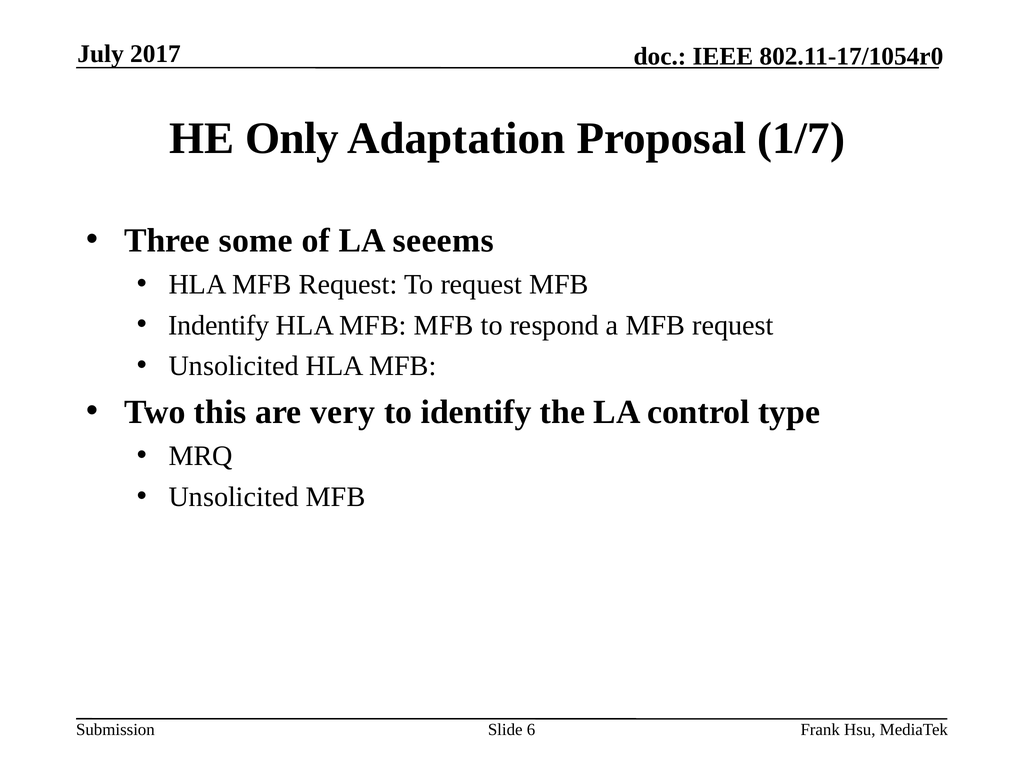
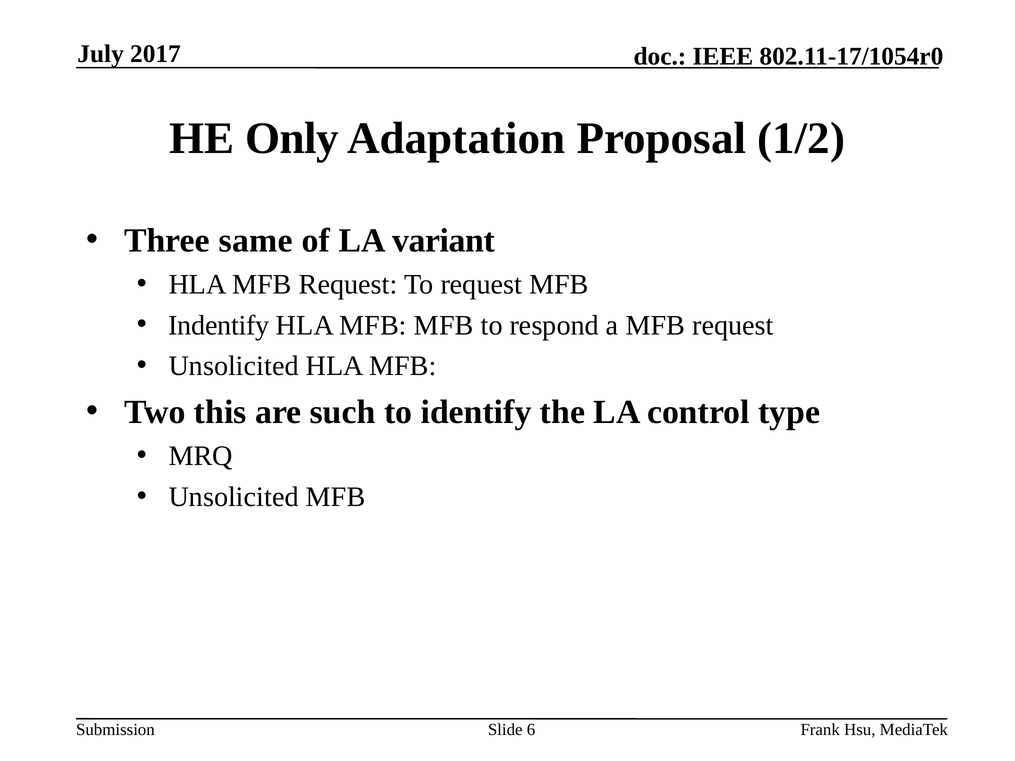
1/7: 1/7 -> 1/2 (801, 138)
some: some -> same (256, 241)
seeems: seeems -> variant (444, 241)
very: very -> such (343, 412)
